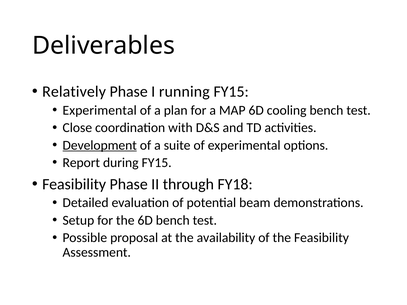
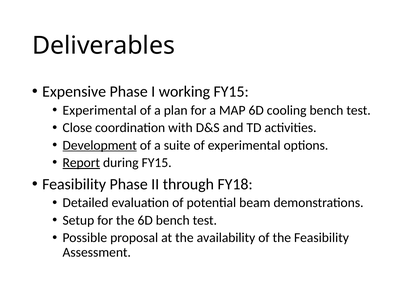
Relatively: Relatively -> Expensive (74, 92)
running: running -> working (184, 92)
Report underline: none -> present (81, 163)
